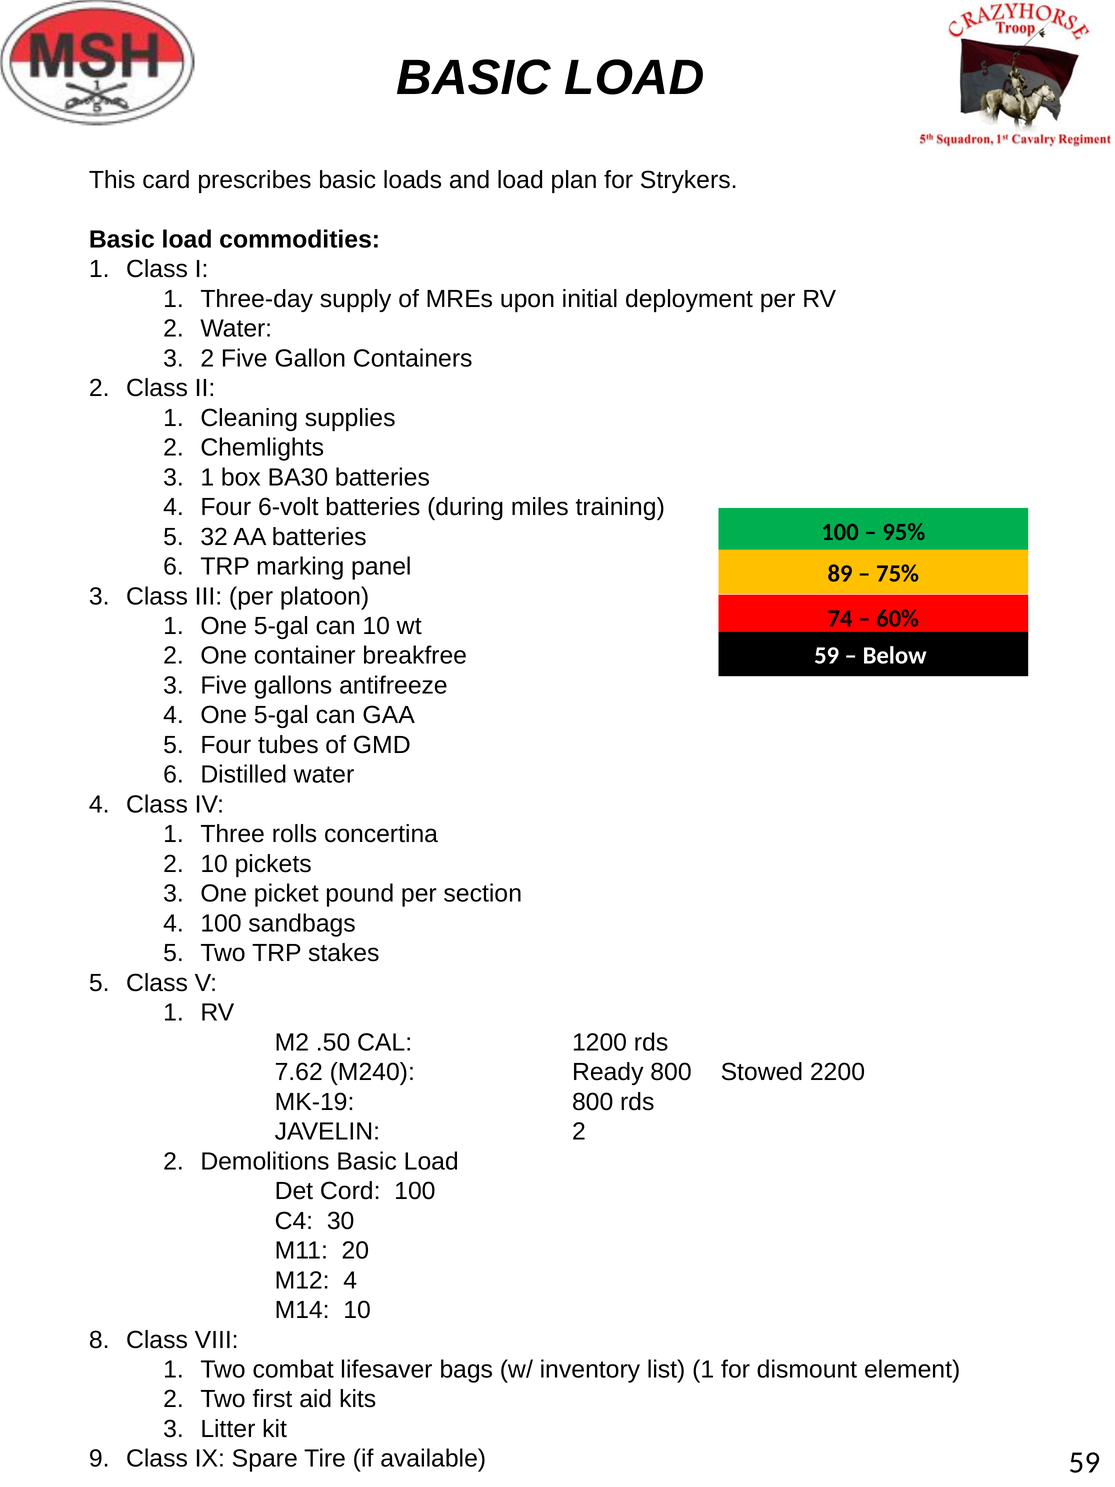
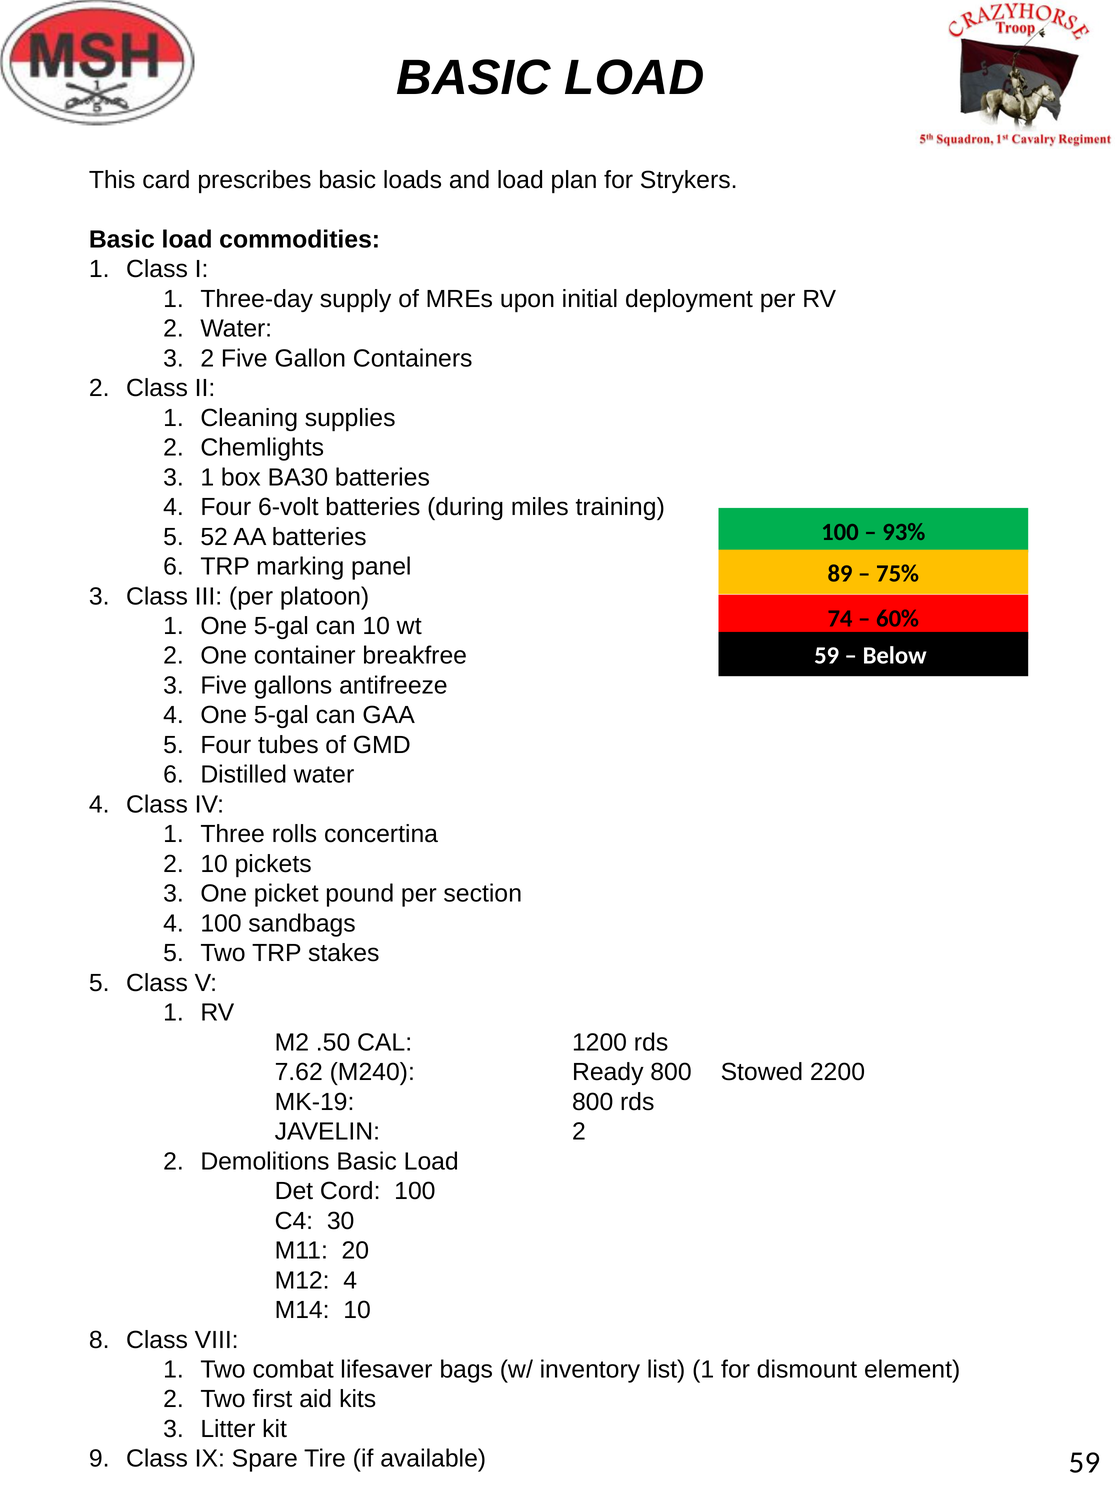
95%: 95% -> 93% (904, 532)
32: 32 -> 52 (214, 537)
